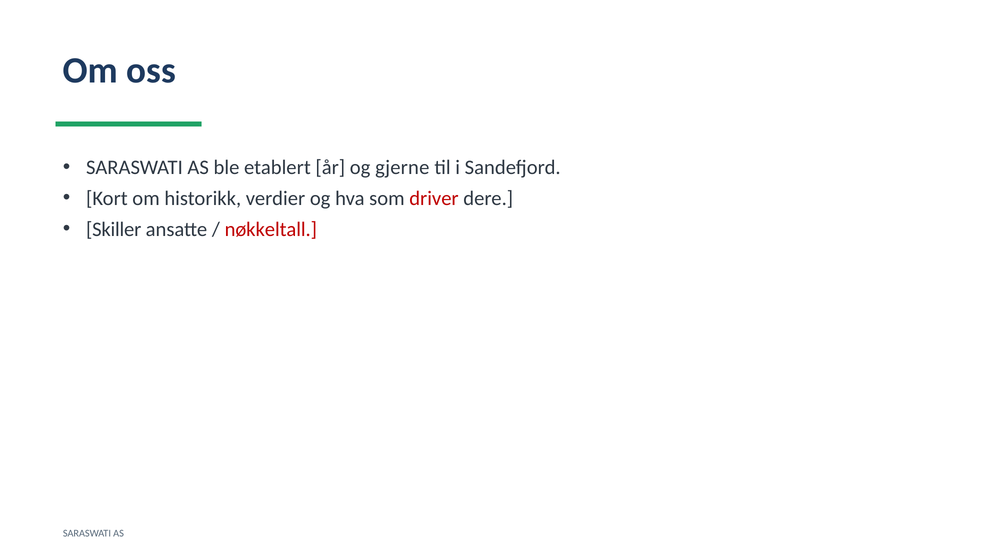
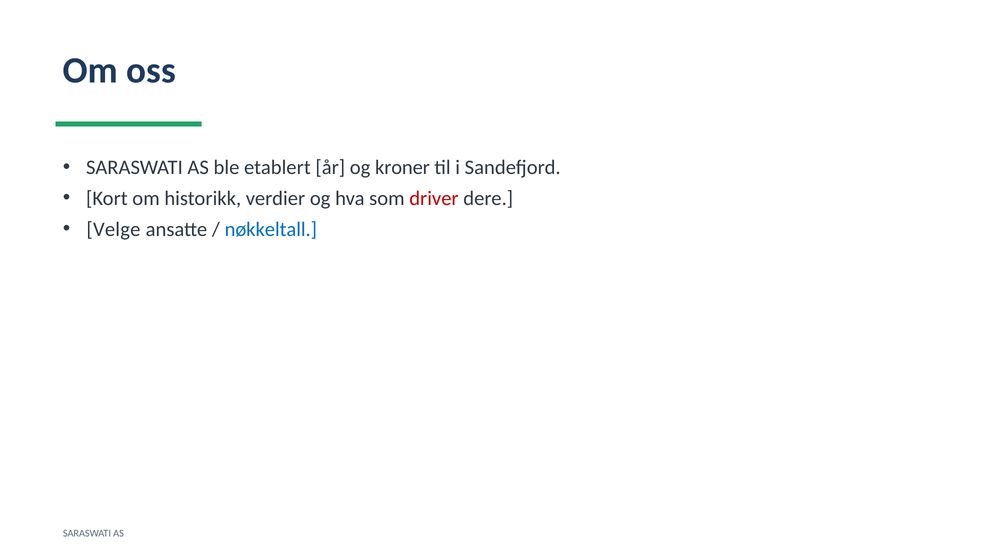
gjerne: gjerne -> kroner (402, 168)
Skiller: Skiller -> Velge (113, 229)
nøkkeltall colour: red -> blue (271, 229)
